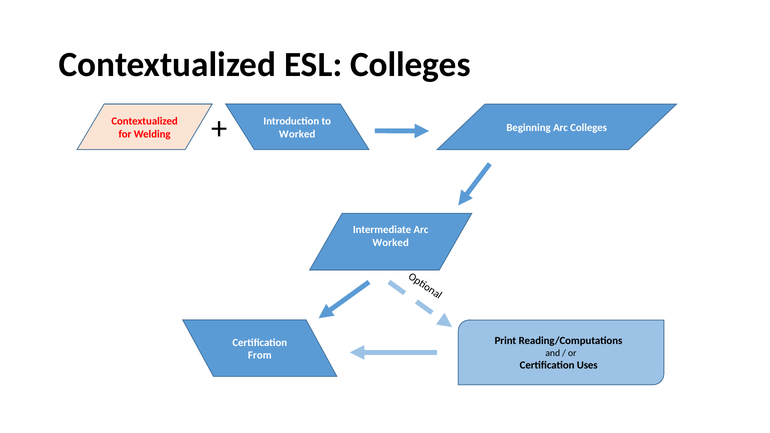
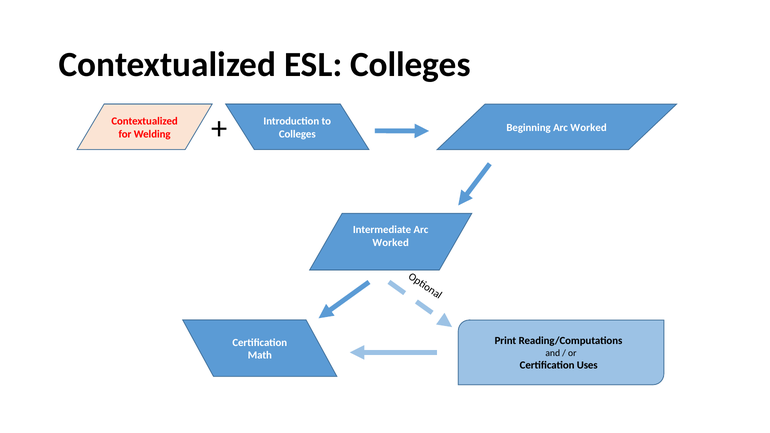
Beginning Arc Colleges: Colleges -> Worked (589, 128)
Worked: Worked -> Colleges (297, 134)
From: From -> Math (260, 356)
